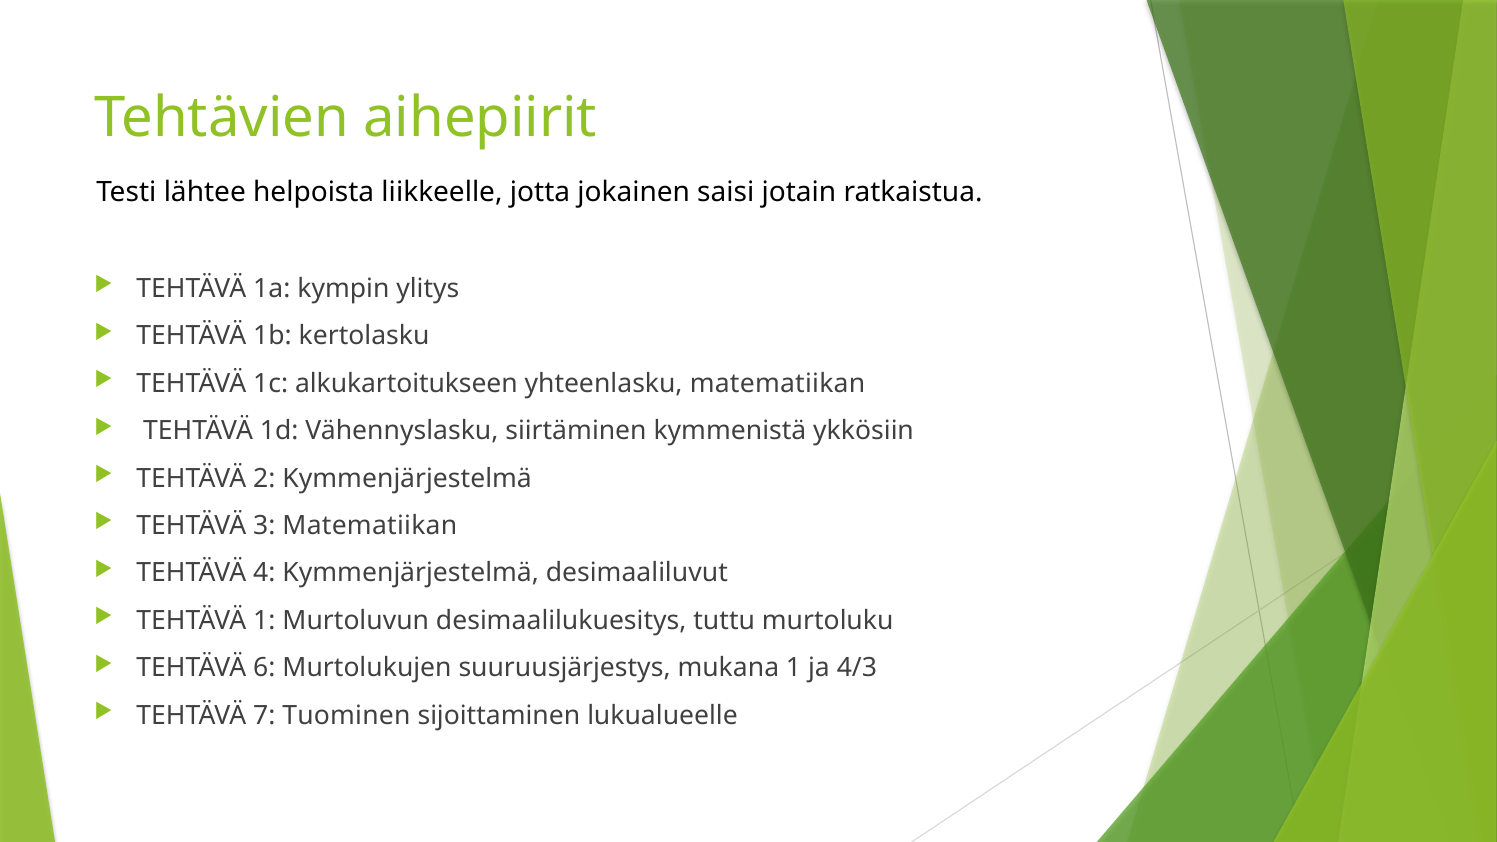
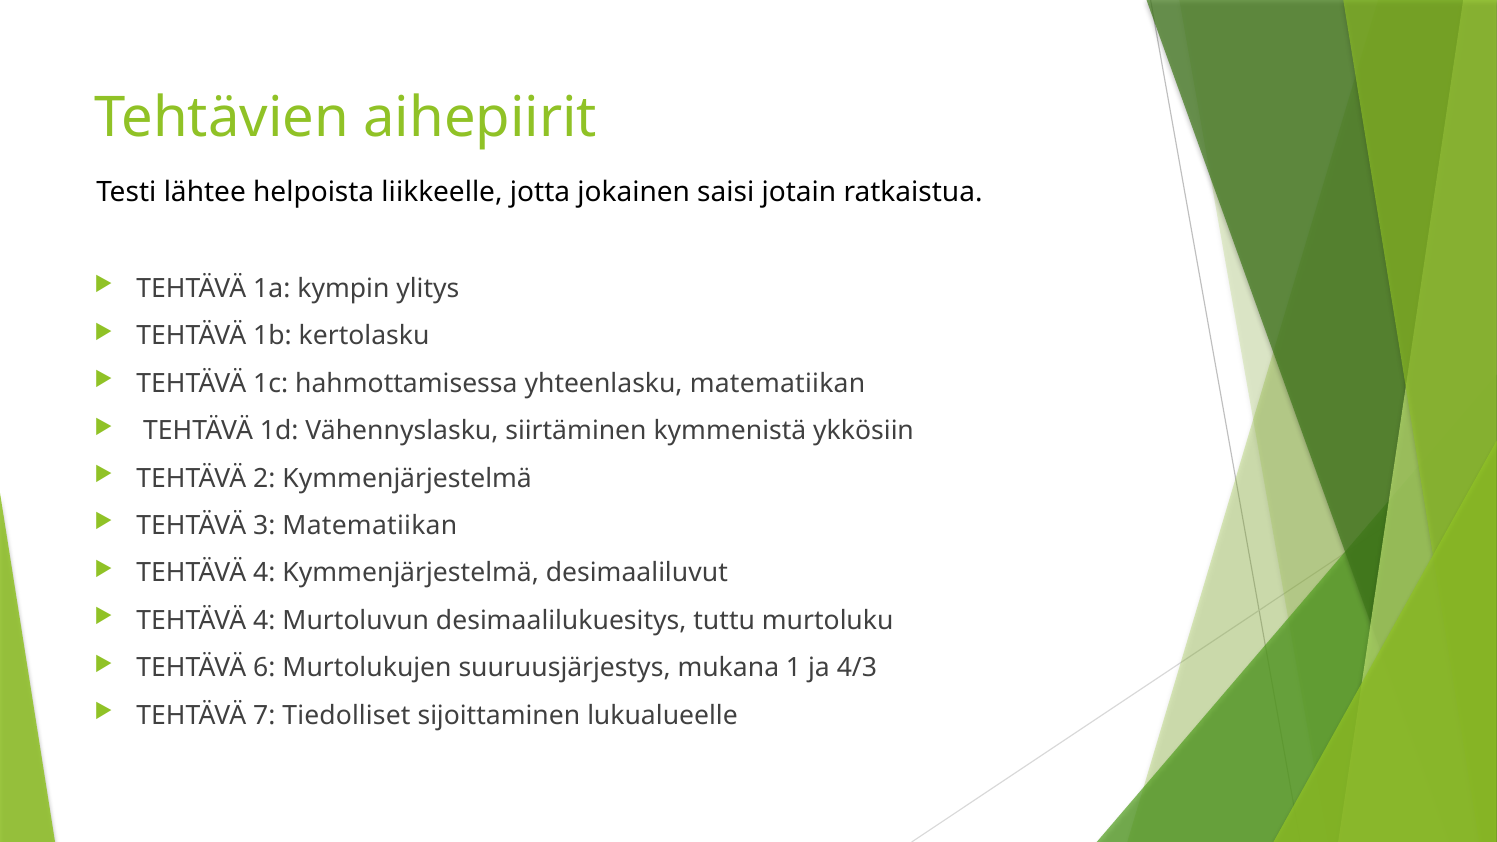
alkukartoitukseen: alkukartoitukseen -> hahmottamisessa (406, 384)
1: 1 -> 4 (264, 621)
Tuominen: Tuominen -> Tiedolliset (346, 716)
